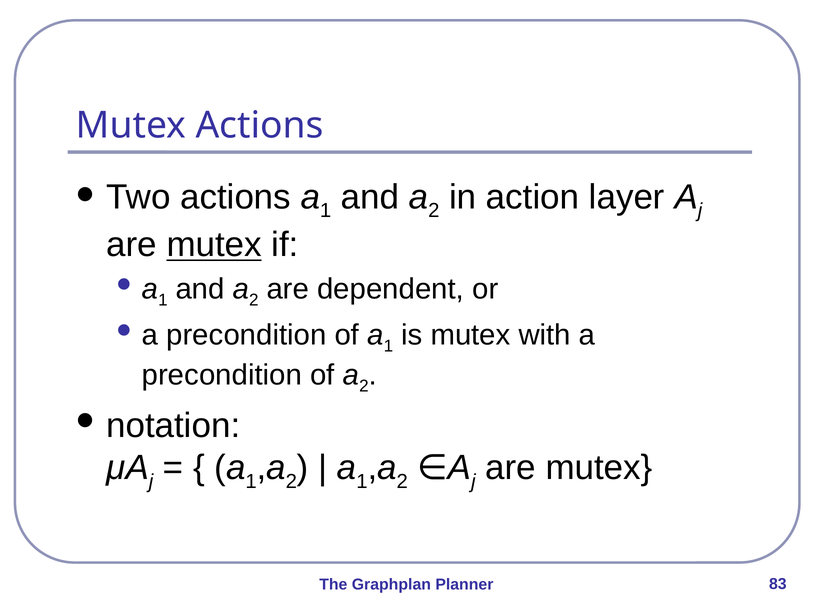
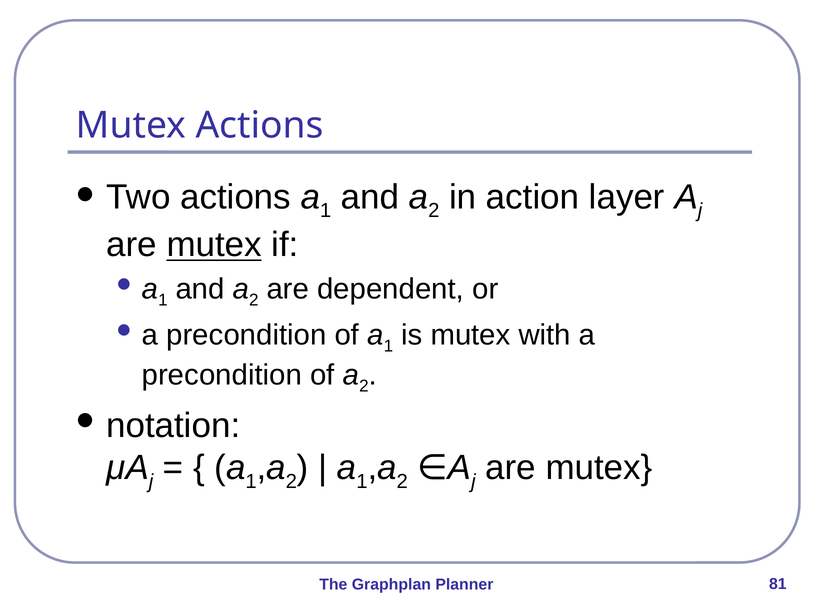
83: 83 -> 81 (778, 584)
